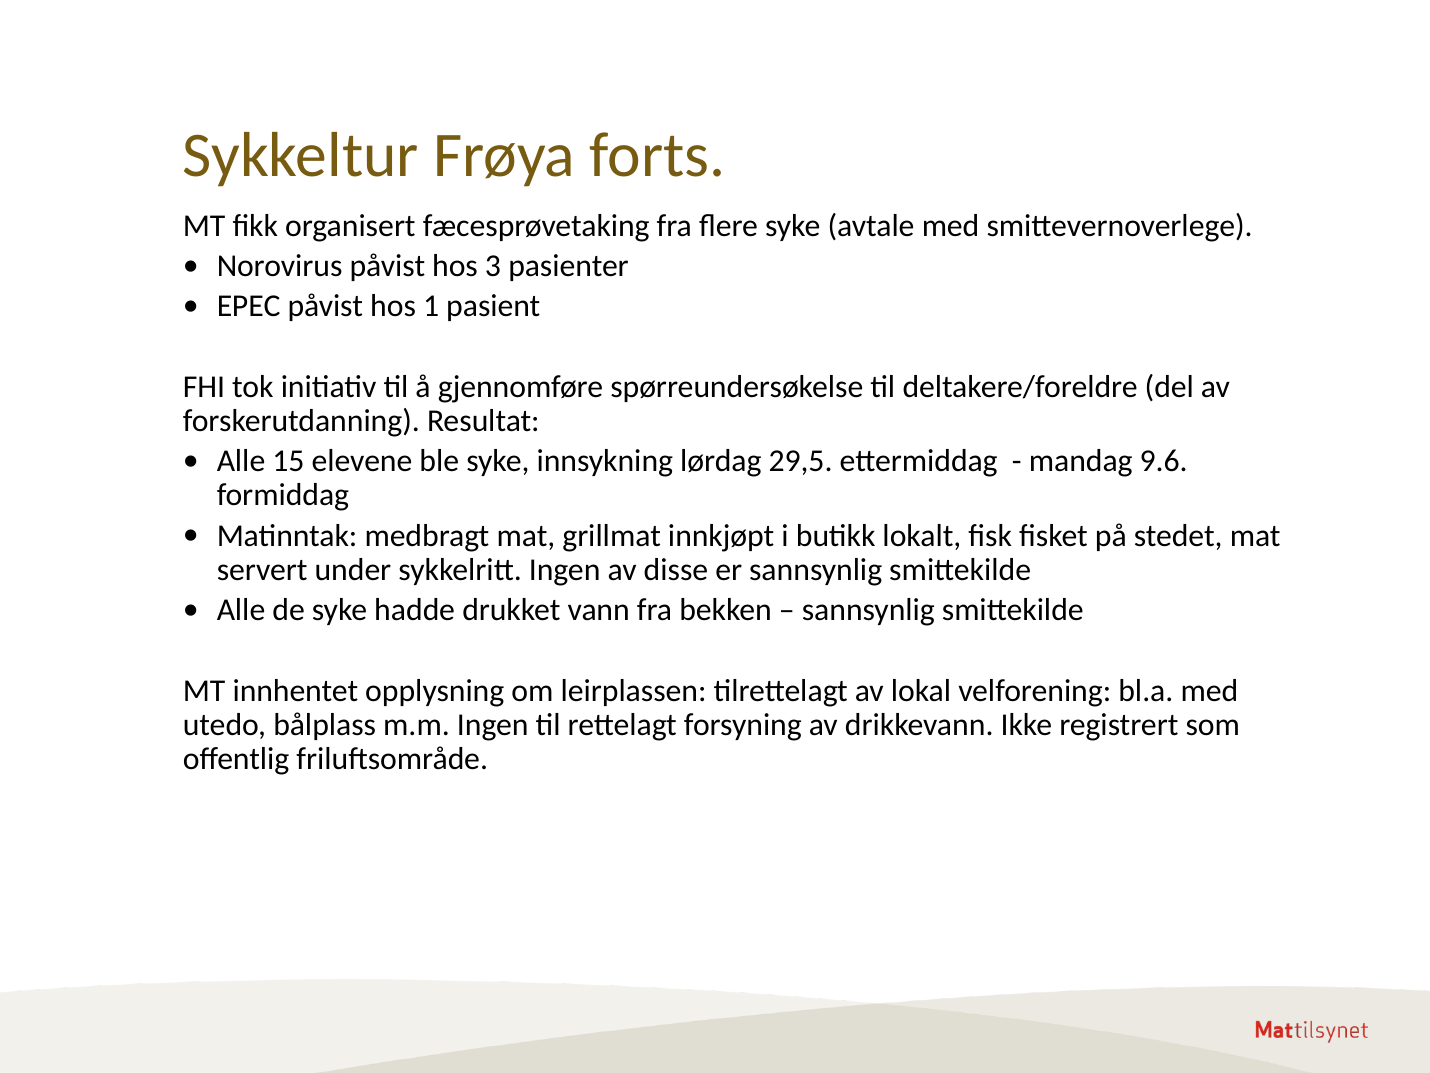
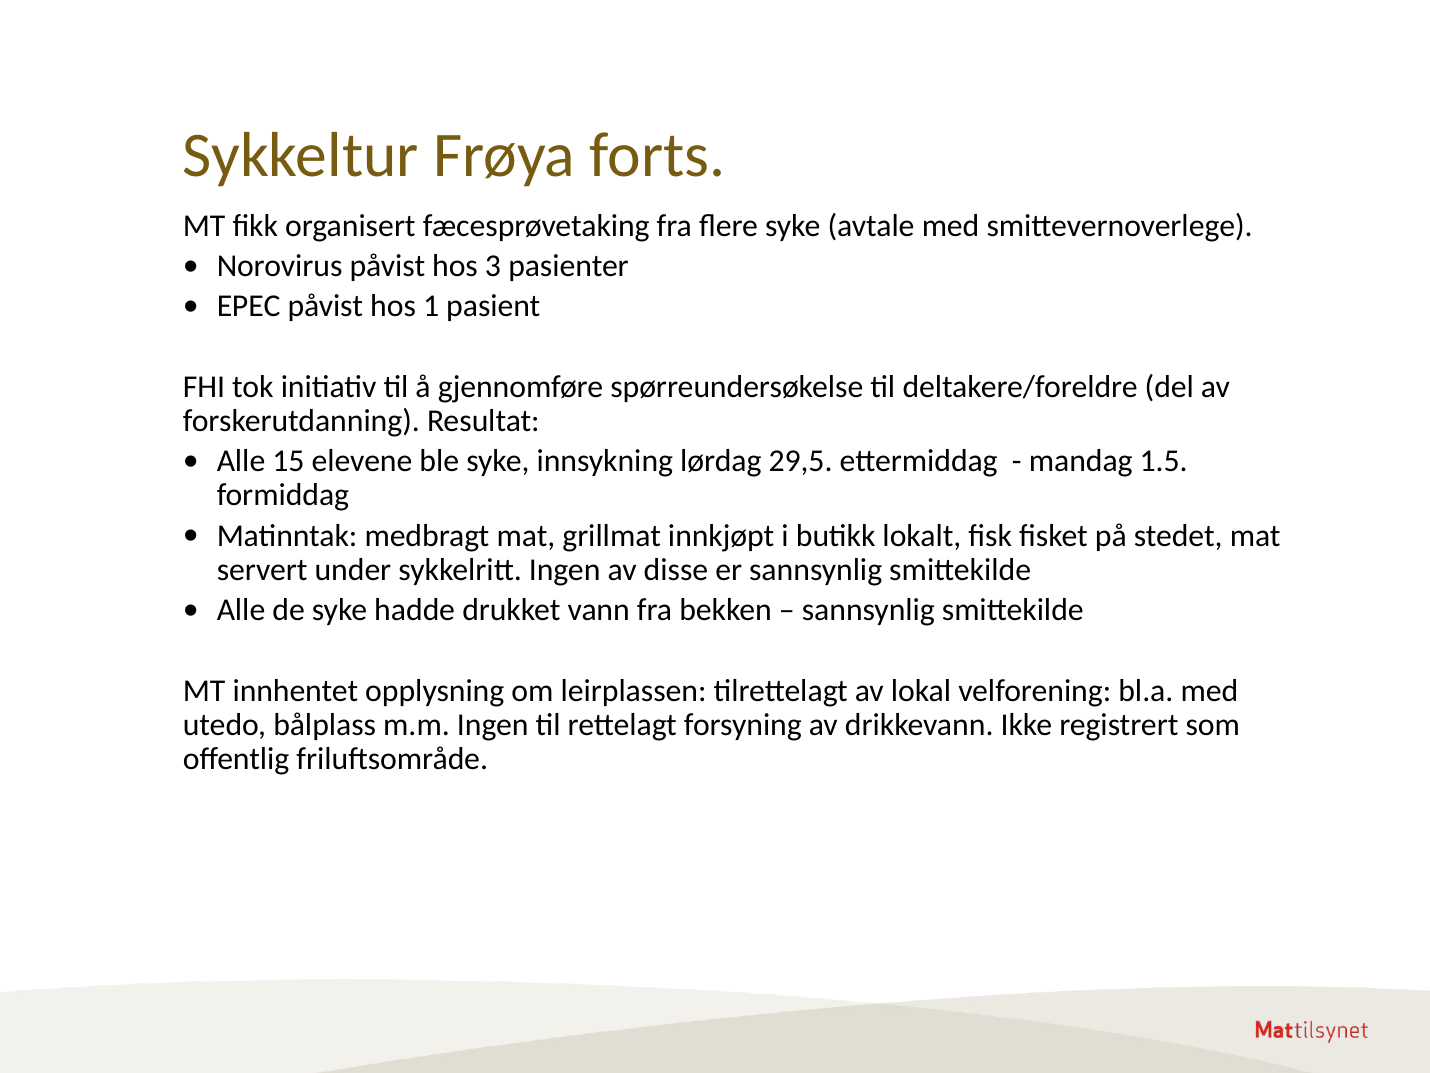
9.6: 9.6 -> 1.5 (1164, 461)
